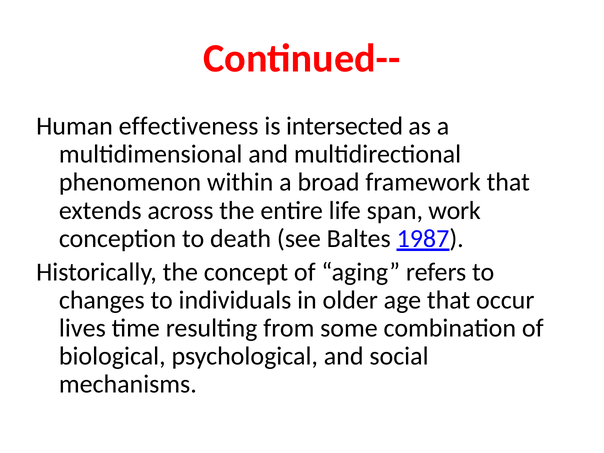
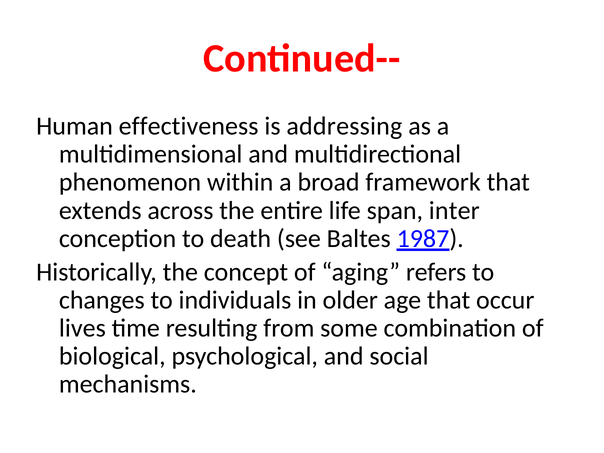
intersected: intersected -> addressing (344, 126)
work: work -> inter (454, 210)
